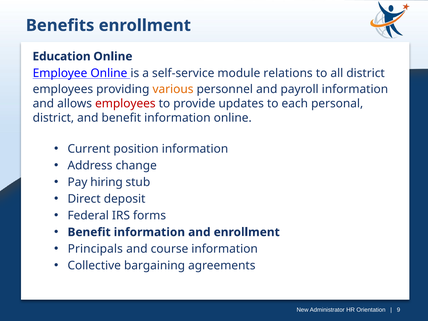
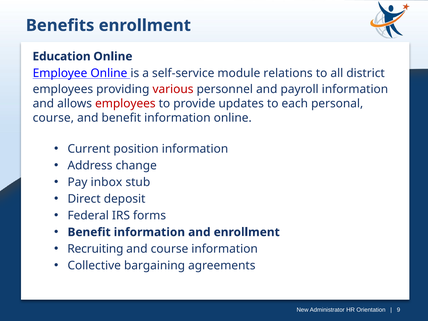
various colour: orange -> red (173, 89)
district: district -> course (53, 118)
hiring: hiring -> inbox (106, 182)
Principals: Principals -> Recruiting (95, 249)
